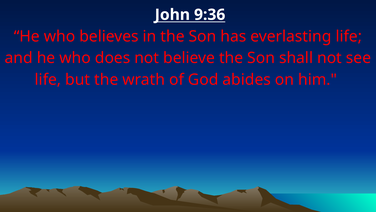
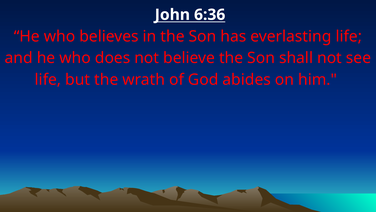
9:36: 9:36 -> 6:36 (210, 15)
